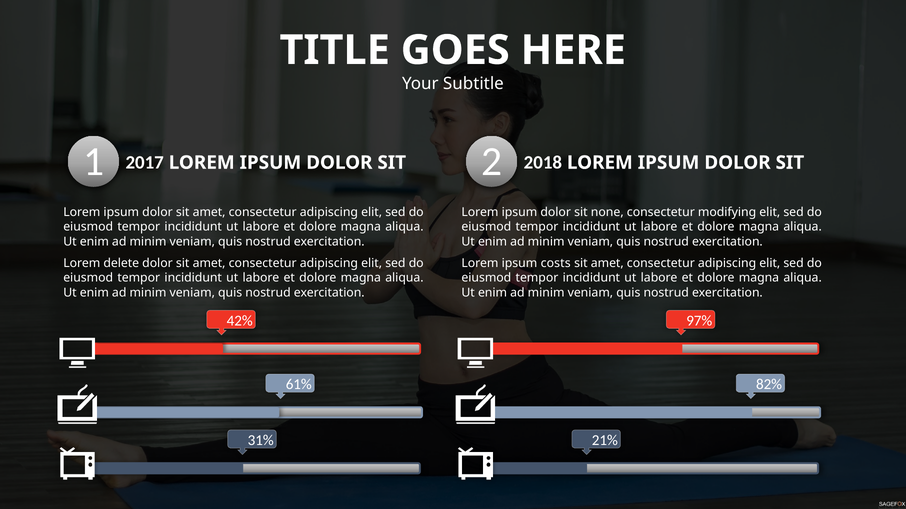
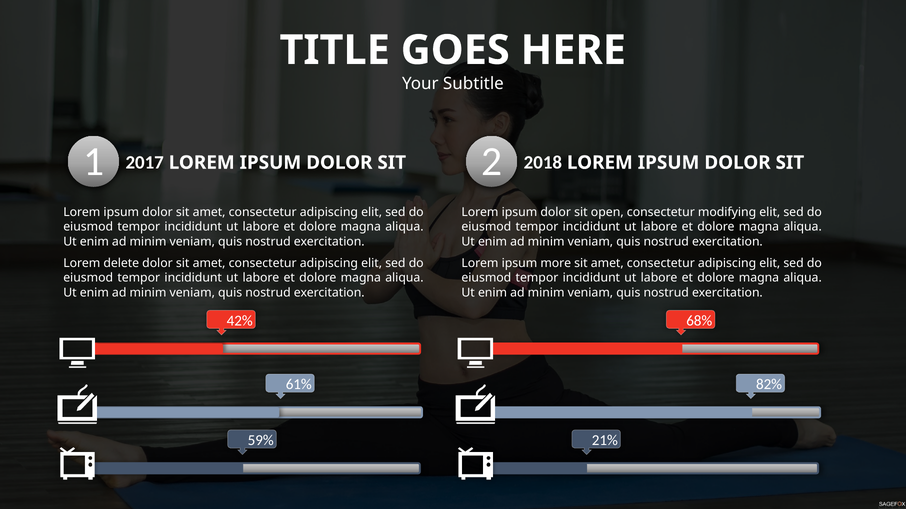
none: none -> open (607, 212)
costs: costs -> more (556, 263)
97%: 97% -> 68% (699, 321)
31%: 31% -> 59% (261, 441)
